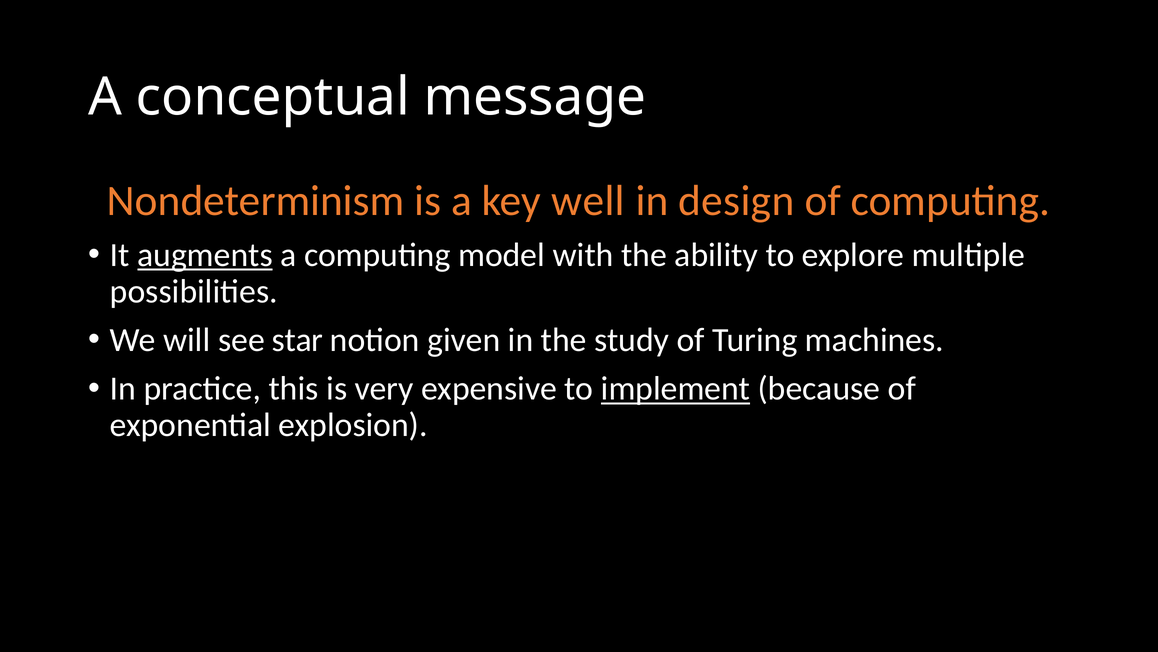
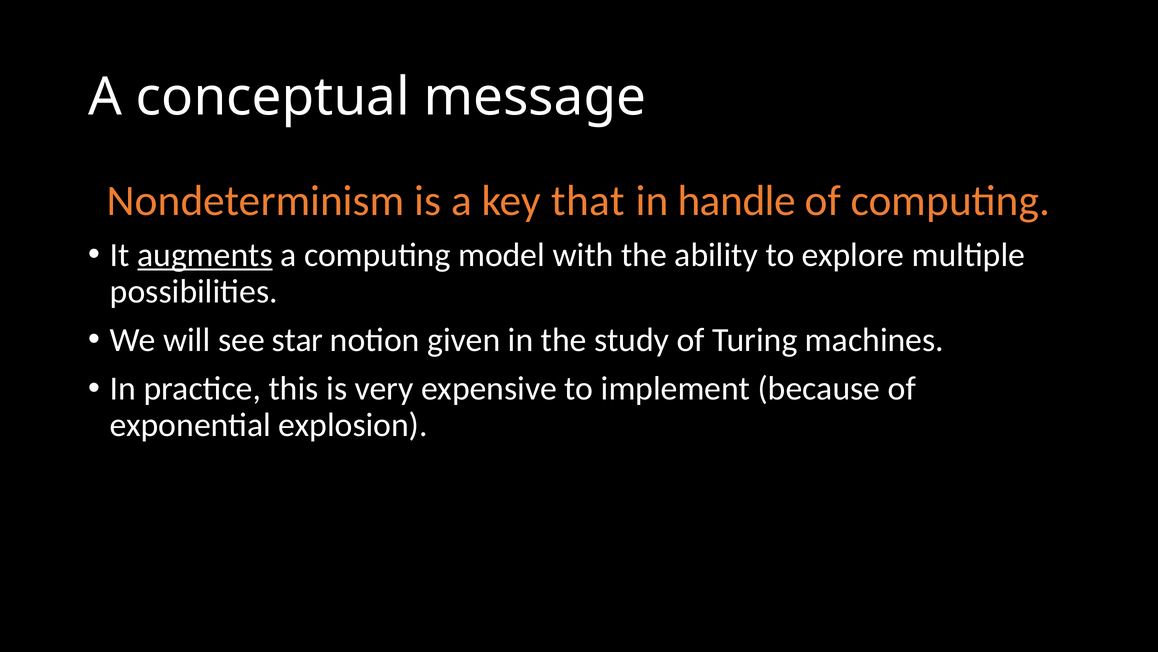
well: well -> that (588, 201)
design: design -> handle (737, 201)
implement underline: present -> none (675, 388)
